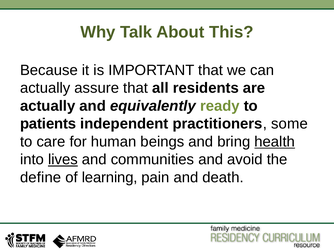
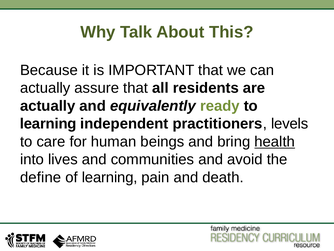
patients: patients -> learning (48, 124)
some: some -> levels (290, 124)
lives underline: present -> none (63, 159)
